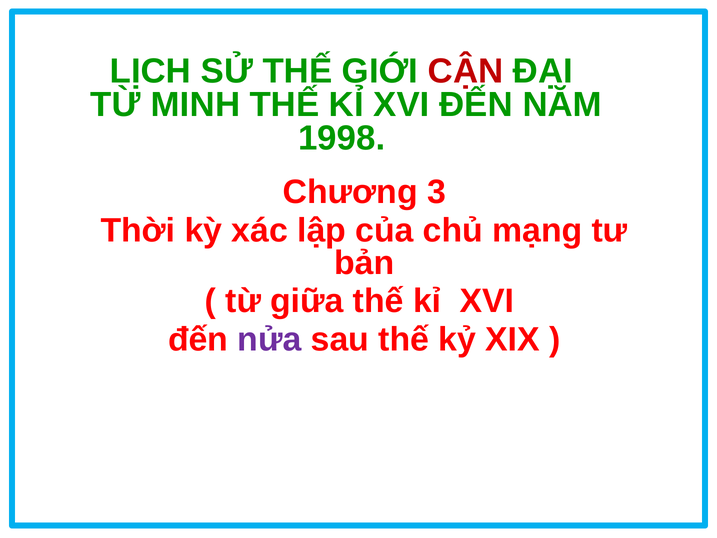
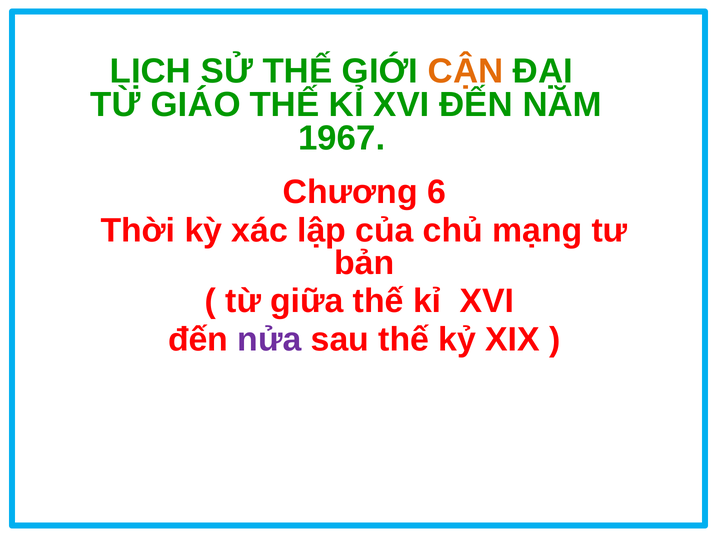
CẬN colour: red -> orange (466, 71)
MINH: MINH -> GIÁO (196, 105)
1998: 1998 -> 1967 (342, 138)
3: 3 -> 6 (436, 192)
